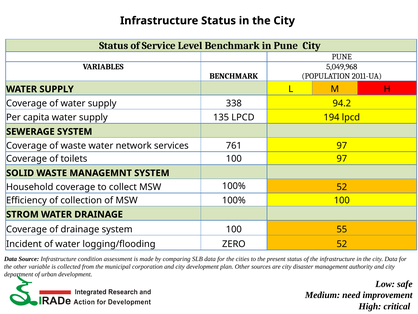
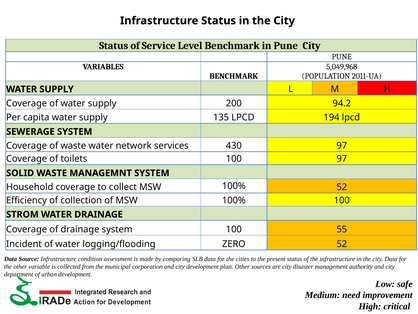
338: 338 -> 200 (234, 103)
761: 761 -> 430 (234, 146)
